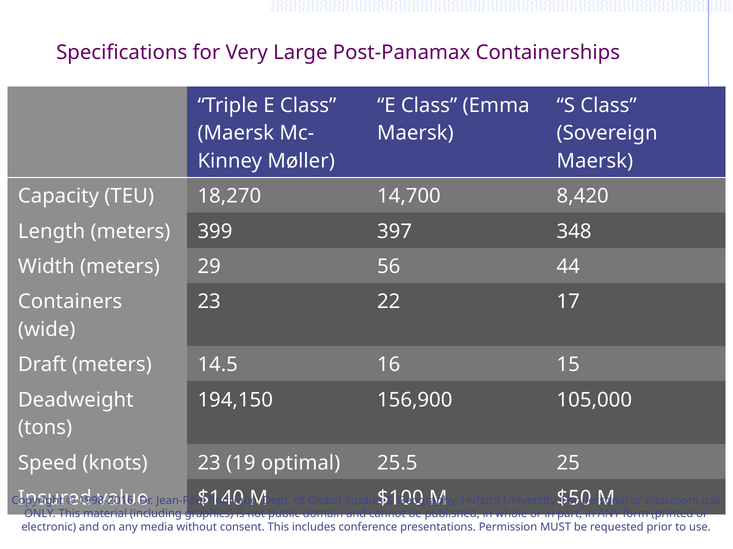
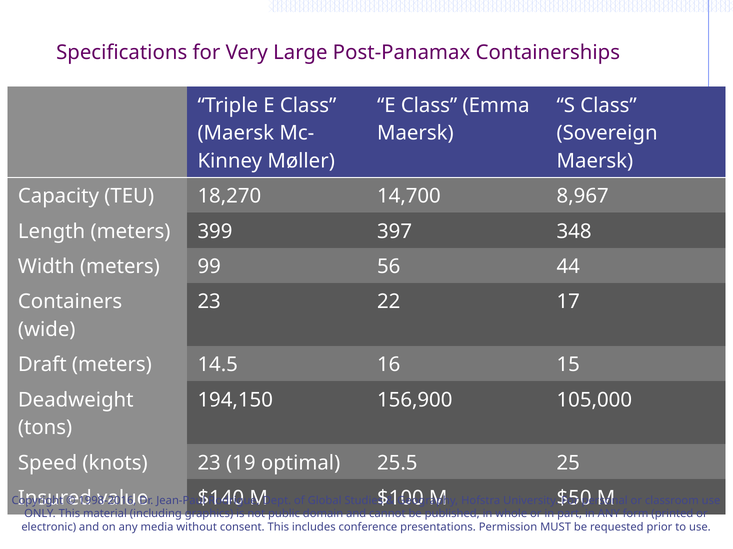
8,420: 8,420 -> 8,967 (583, 196)
29: 29 -> 99 (209, 267)
